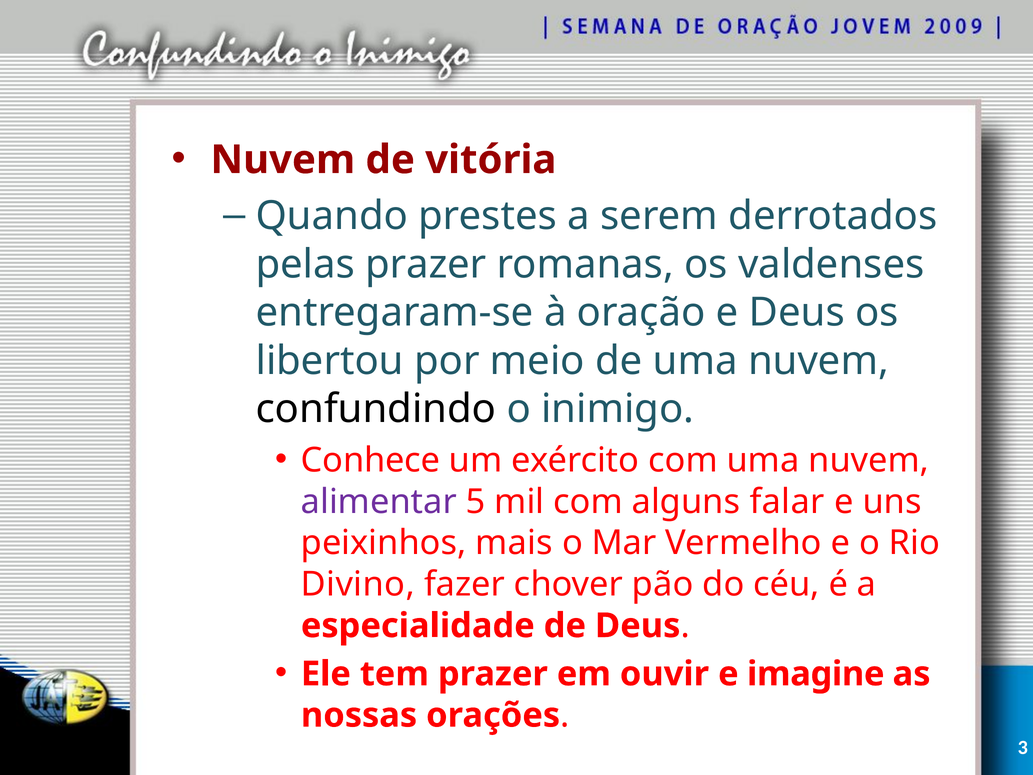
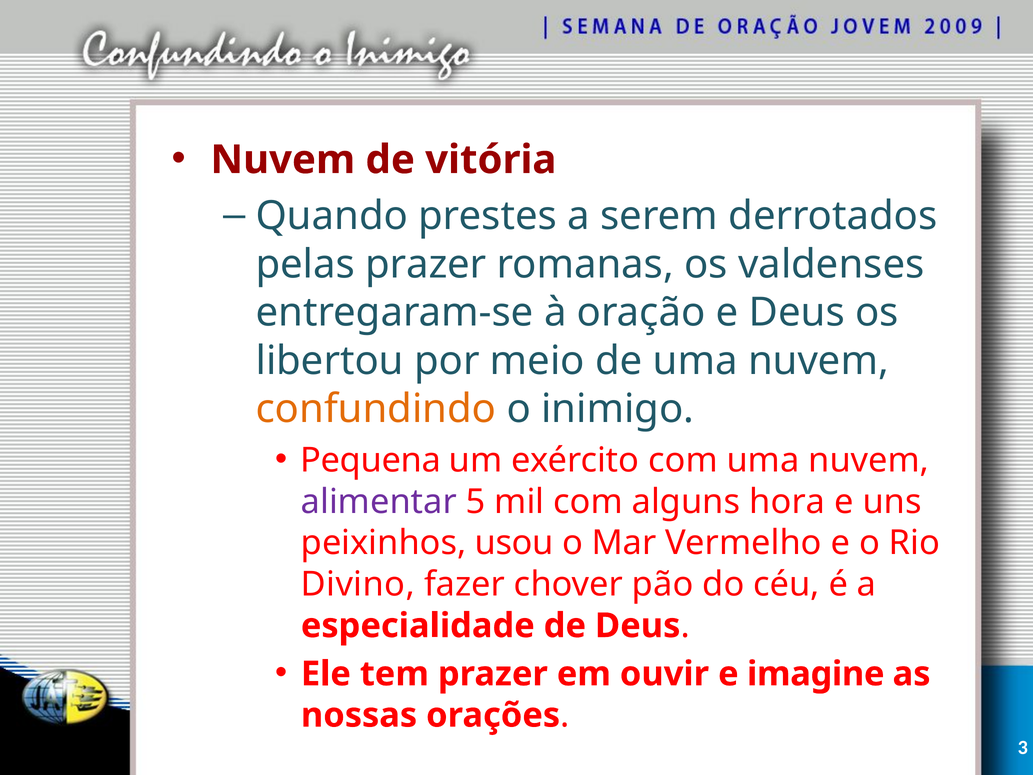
confundindo colour: black -> orange (376, 409)
Conhece: Conhece -> Pequena (371, 460)
falar: falar -> hora (787, 502)
mais: mais -> usou (514, 543)
